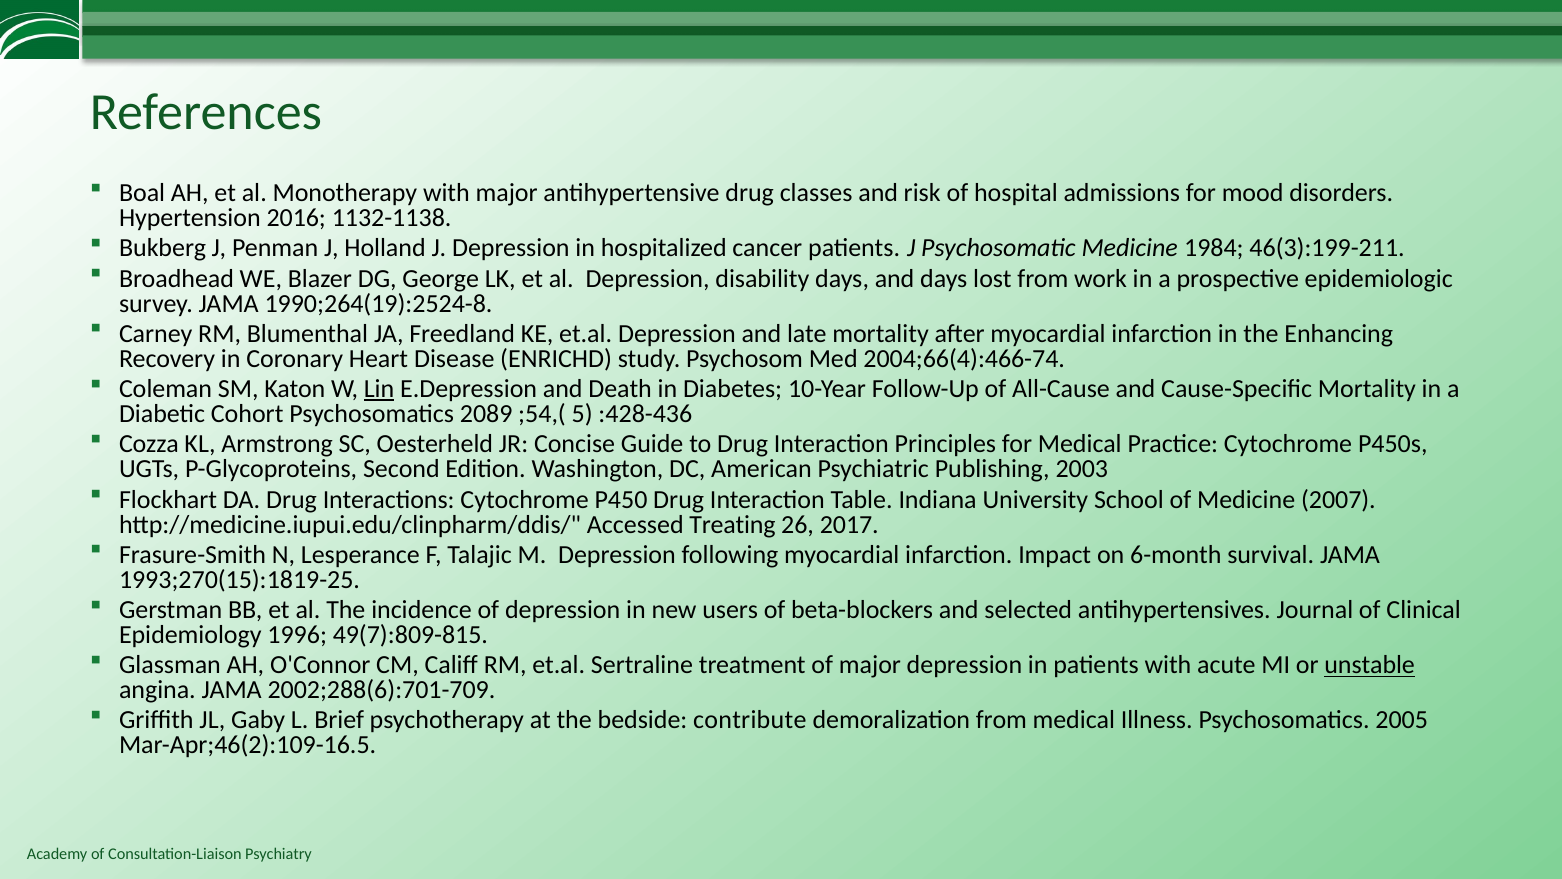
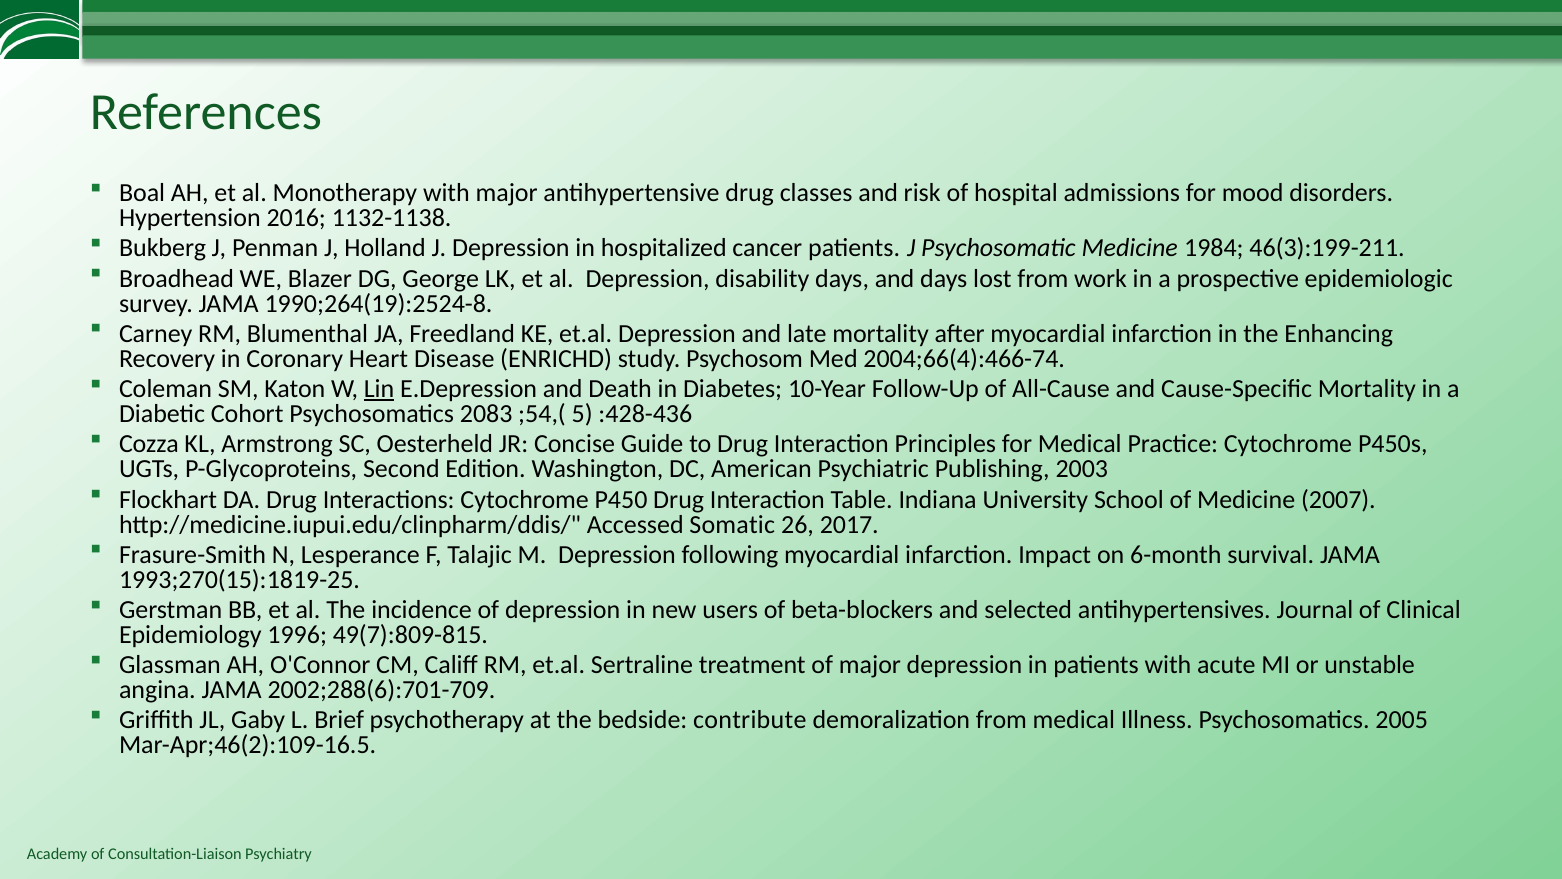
2089: 2089 -> 2083 (486, 414)
Treating: Treating -> Somatic (732, 524)
unstable underline: present -> none (1370, 665)
